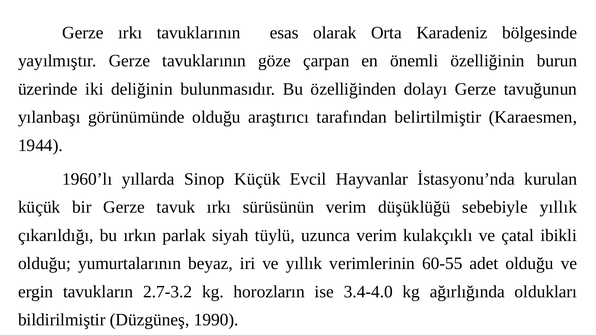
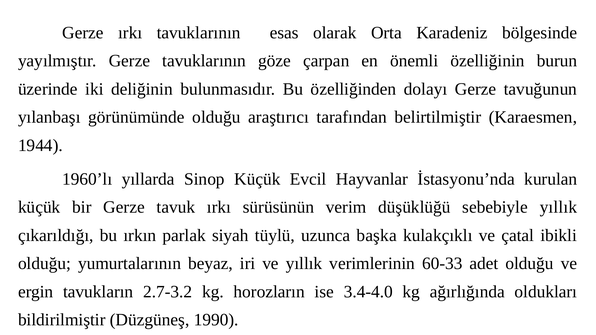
uzunca verim: verim -> başka (377, 235)
60-55: 60-55 -> 60-33 (442, 264)
